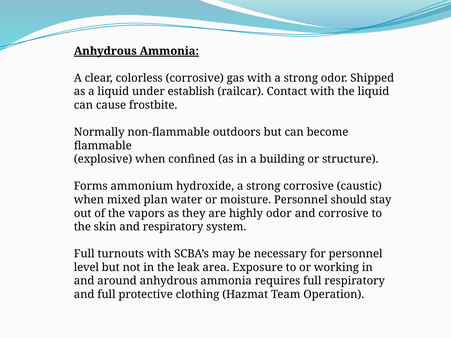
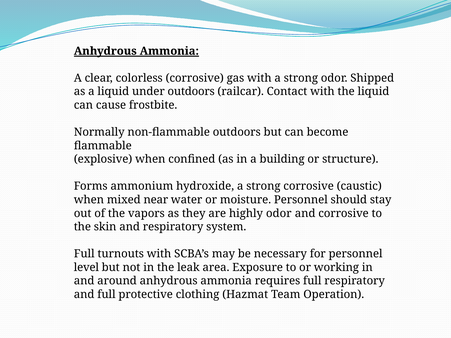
under establish: establish -> outdoors (191, 92)
plan: plan -> near (156, 200)
